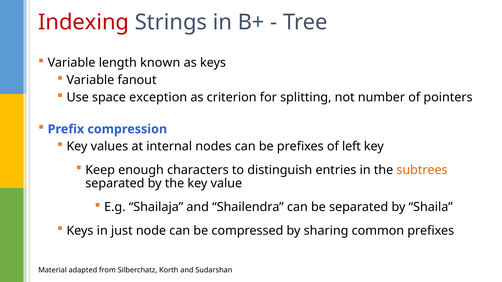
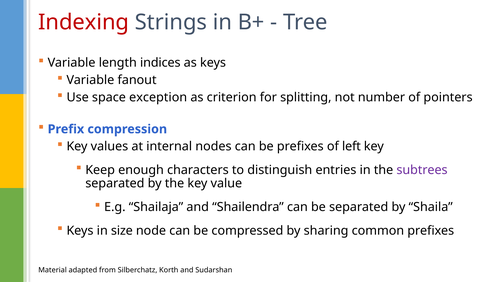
known: known -> indices (160, 63)
subtrees colour: orange -> purple (422, 170)
just: just -> size (122, 231)
